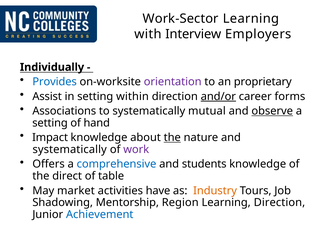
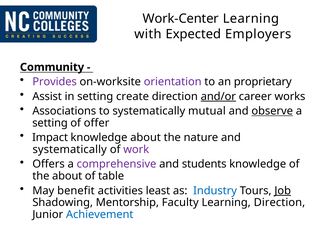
Work-Sector: Work-Sector -> Work-Center (181, 19)
Interview: Interview -> Expected (193, 34)
Individually: Individually -> Community (52, 67)
Provides colour: blue -> purple (55, 82)
within: within -> create (133, 96)
forms: forms -> works (290, 96)
hand: hand -> offer (97, 123)
the underline: present -> none (172, 138)
comprehensive colour: blue -> purple (116, 164)
the direct: direct -> about (67, 176)
market: market -> benefit (76, 191)
have: have -> least (158, 191)
Industry colour: orange -> blue (215, 191)
Job underline: none -> present (283, 191)
Region: Region -> Faculty (180, 203)
